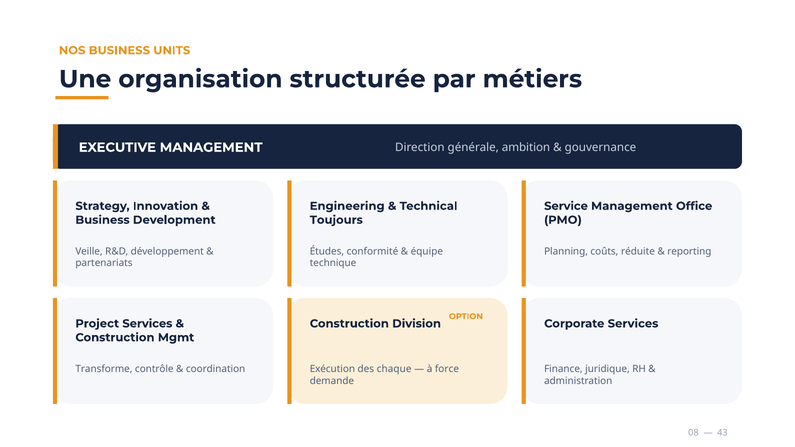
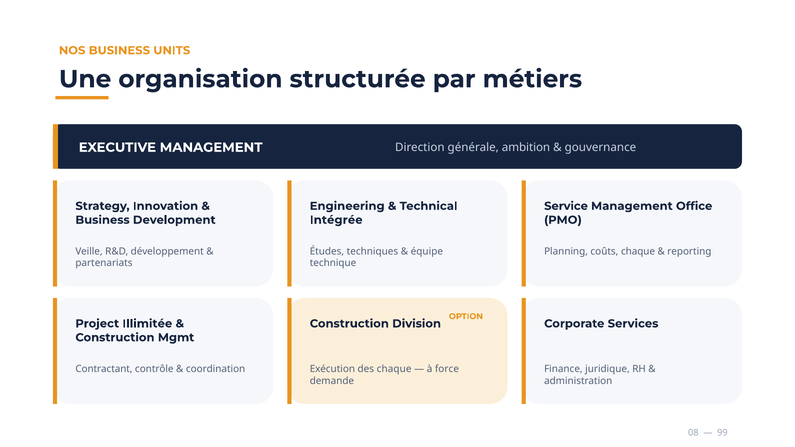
Toujours: Toujours -> Intégrée (336, 220)
conformité: conformité -> techniques (372, 251)
coûts réduite: réduite -> chaque (638, 251)
Project Services: Services -> Illimitée (147, 324)
Transforme: Transforme -> Contractant (104, 369)
43: 43 -> 99 (722, 433)
